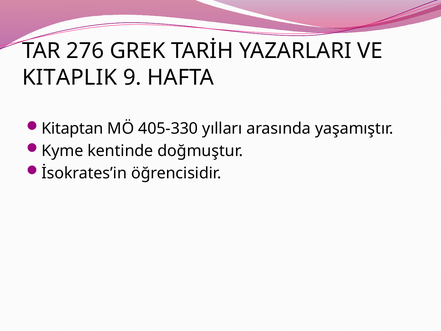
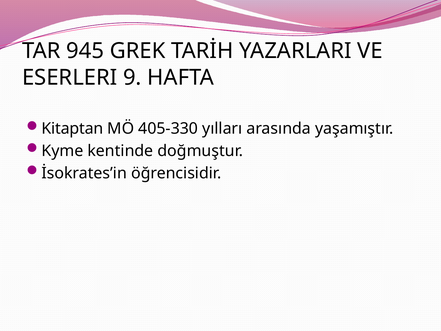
276: 276 -> 945 (85, 51)
KITAPLIK: KITAPLIK -> ESERLERI (70, 77)
